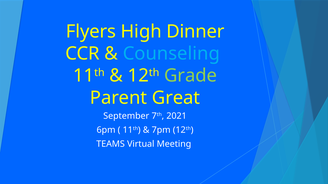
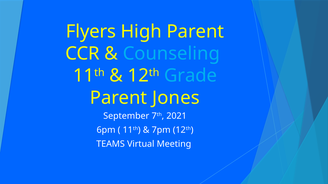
High Dinner: Dinner -> Parent (195, 32)
Grade colour: light green -> light blue (191, 76)
Great: Great -> Jones (176, 98)
